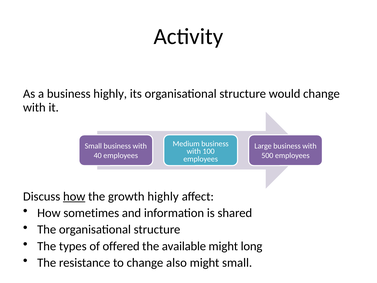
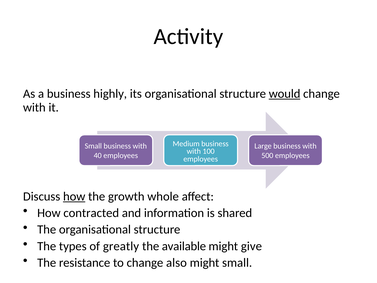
would underline: none -> present (285, 94)
growth highly: highly -> whole (163, 196)
sometimes: sometimes -> contracted (91, 213)
offered: offered -> greatly (121, 246)
long: long -> give (251, 246)
